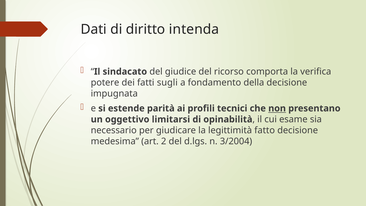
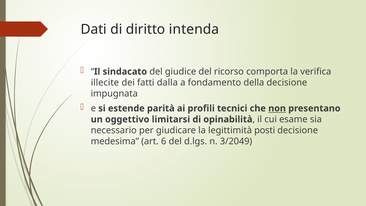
potere: potere -> illecite (105, 83)
sugli: sugli -> dalla (167, 83)
fatto: fatto -> posti (265, 130)
2: 2 -> 6 (164, 141)
3/2004: 3/2004 -> 3/2049 (236, 141)
